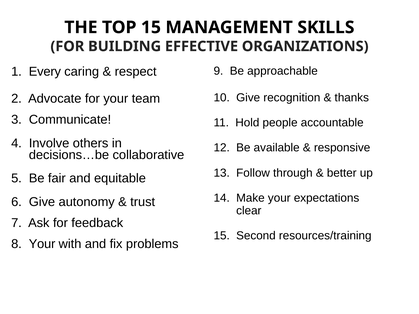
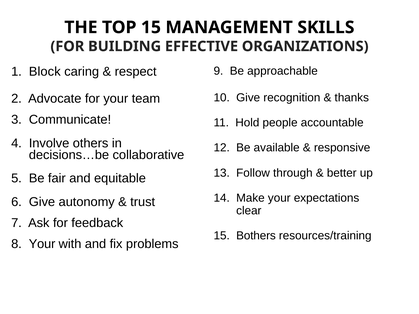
Every: Every -> Block (45, 72)
Second: Second -> Bothers (256, 236)
